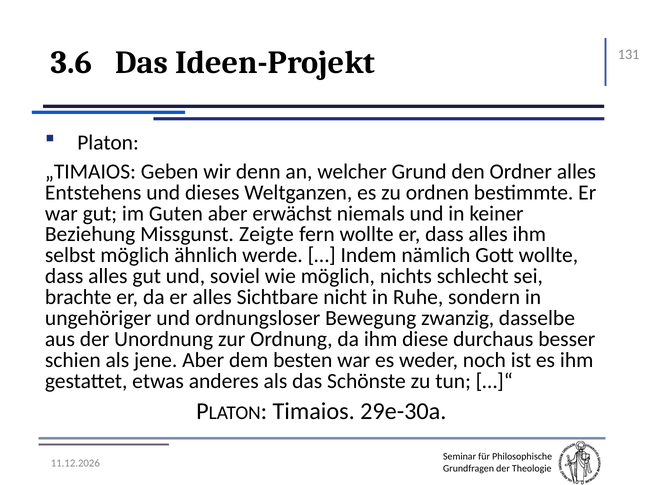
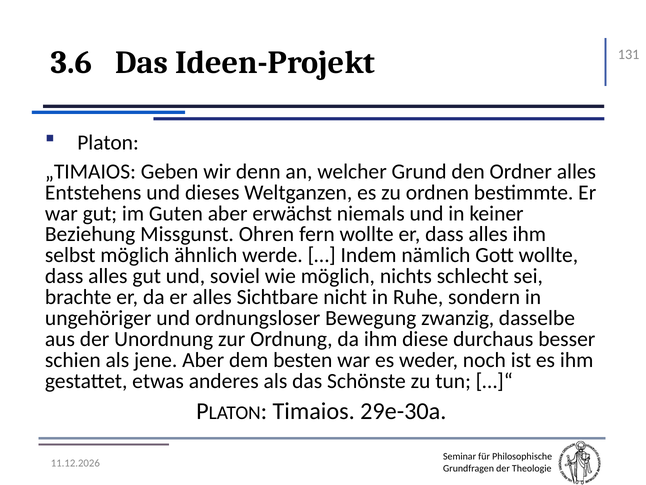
Zeigte: Zeigte -> Ohren (266, 234)
